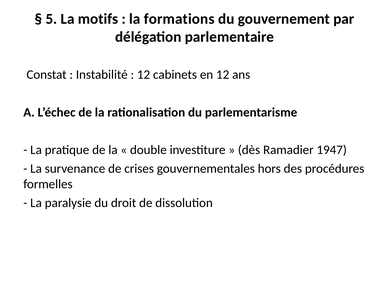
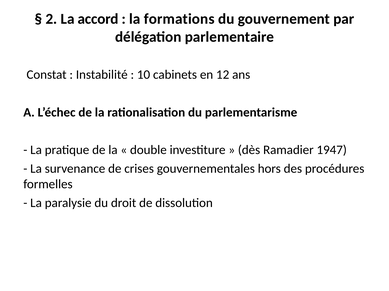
5: 5 -> 2 (51, 19)
motifs: motifs -> accord (98, 19)
12: 12 -> 10 (144, 75)
